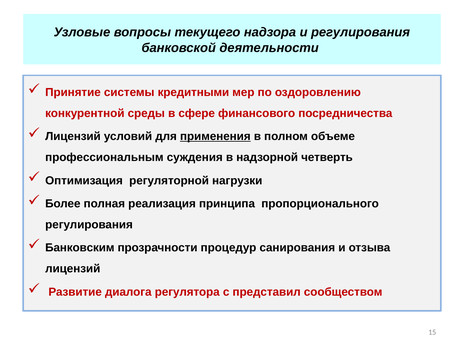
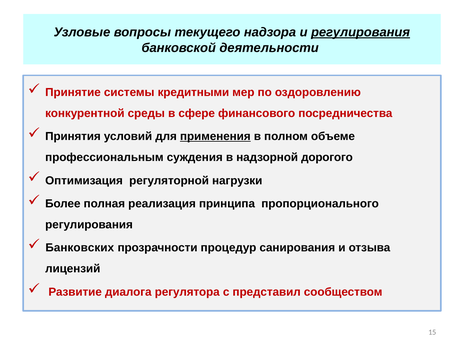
регулирования underline: none -> present (361, 32)
Лицензий: Лицензий -> Принятия (73, 136)
четверть: четверть -> дорогого (327, 157)
Банковским: Банковским -> Банковских (80, 248)
